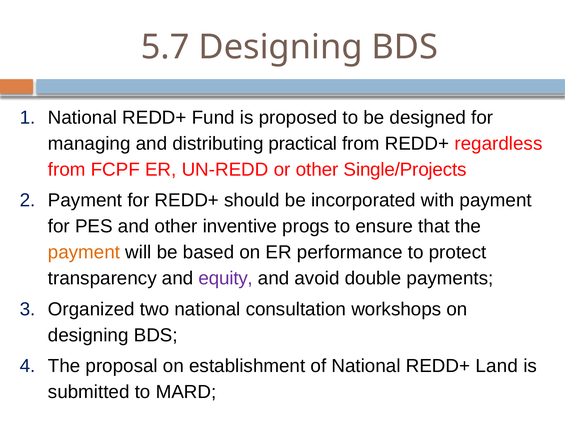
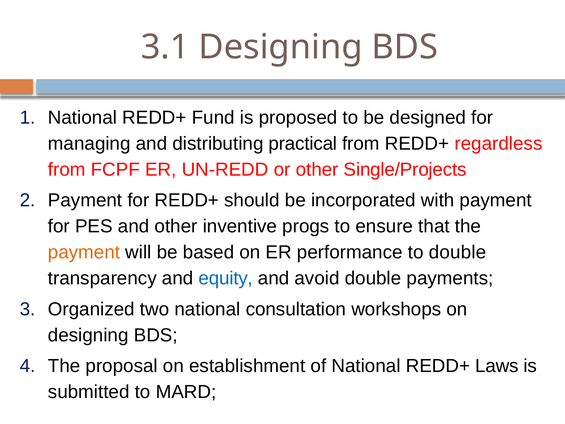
5.7: 5.7 -> 3.1 (165, 47)
to protect: protect -> double (457, 252)
equity colour: purple -> blue (226, 278)
Land: Land -> Laws (497, 366)
